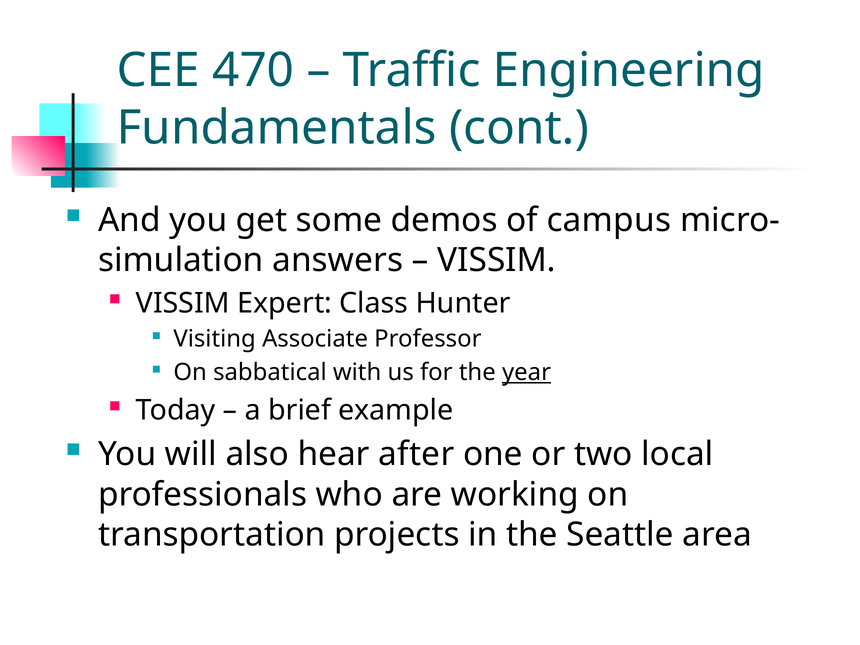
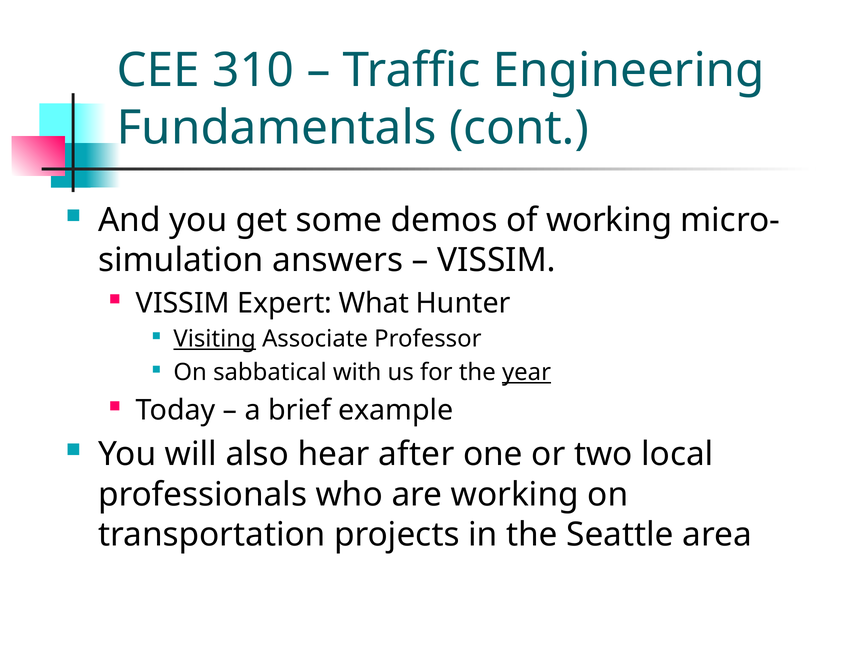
470: 470 -> 310 (253, 71)
of campus: campus -> working (609, 220)
Class: Class -> What (374, 303)
Visiting underline: none -> present (215, 339)
